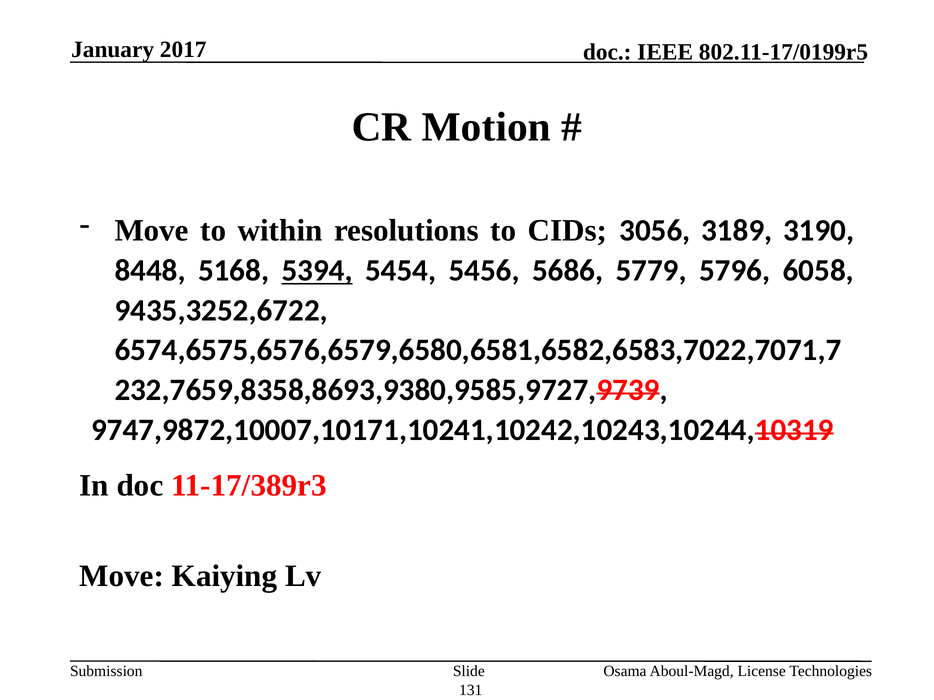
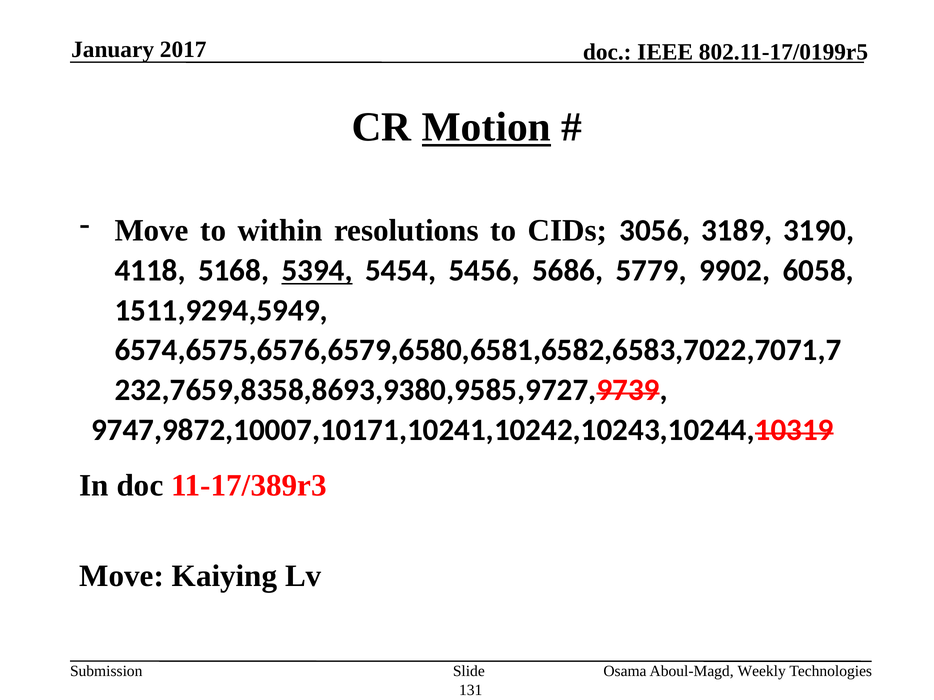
Motion underline: none -> present (486, 127)
8448: 8448 -> 4118 (150, 271)
5796: 5796 -> 9902 (735, 271)
9435,3252,6722: 9435,3252,6722 -> 1511,9294,5949 (221, 310)
License: License -> Weekly (762, 672)
